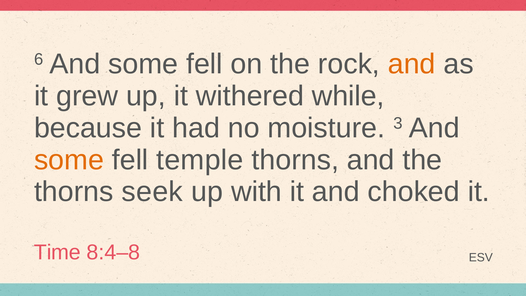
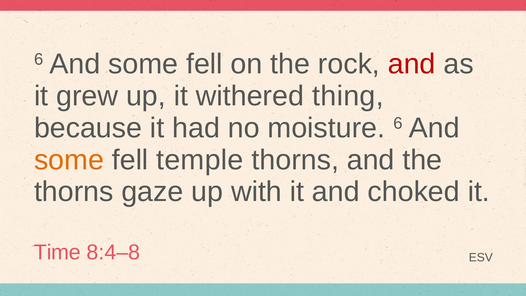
and colour: orange -> red (412, 64)
while: while -> thing (348, 96)
moisture 3: 3 -> 6 (398, 123)
seek: seek -> gaze (152, 192)
